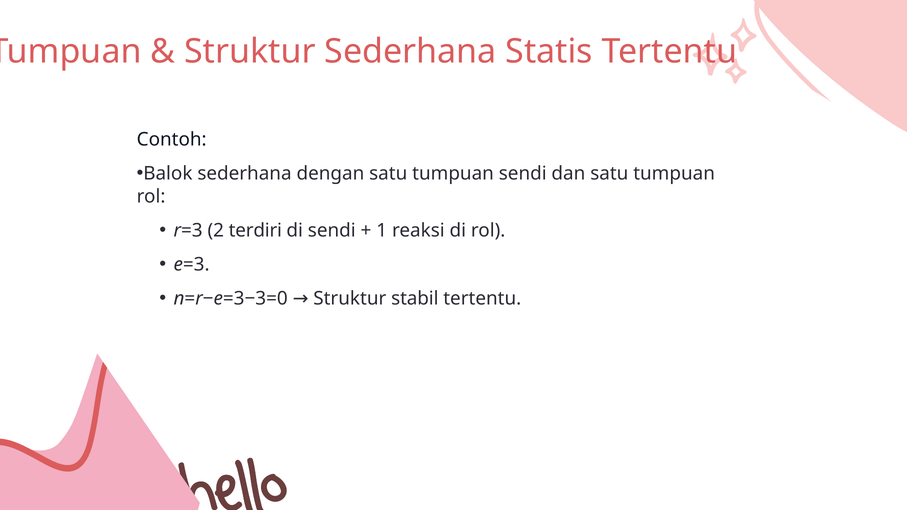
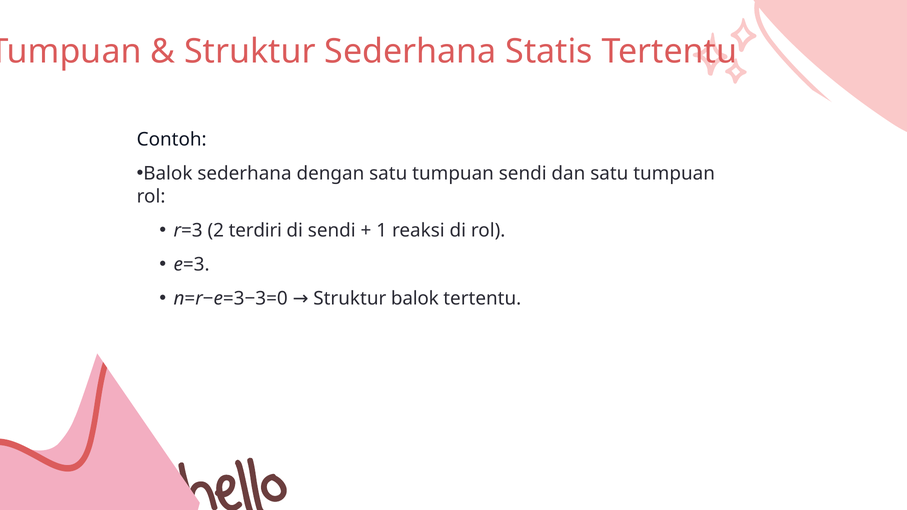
Struktur stabil: stabil -> balok (415, 299)
